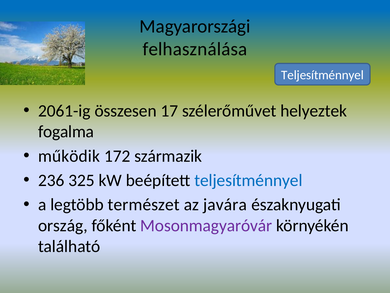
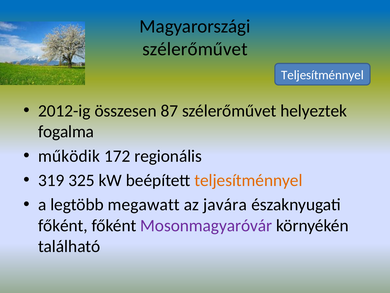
felhasználása: felhasználása -> szélerőművet (195, 49)
2061-ig: 2061-ig -> 2012-ig (64, 111)
17: 17 -> 87 (169, 111)
származik: származik -> regionális (168, 156)
236: 236 -> 319 (51, 180)
teljesítménnyel colour: blue -> orange (248, 180)
természet: természet -> megawatt (144, 204)
ország: ország -> főként (63, 225)
